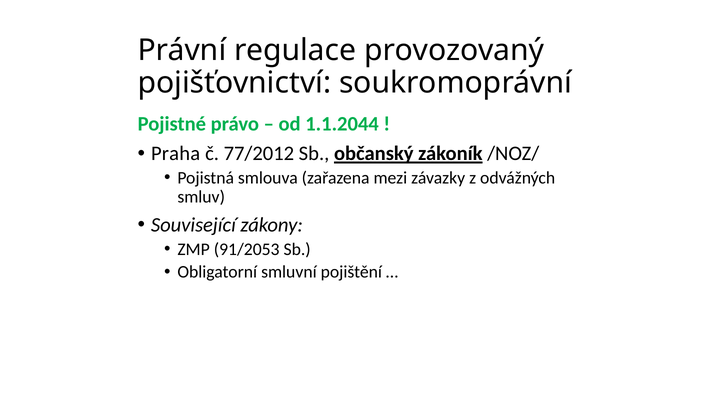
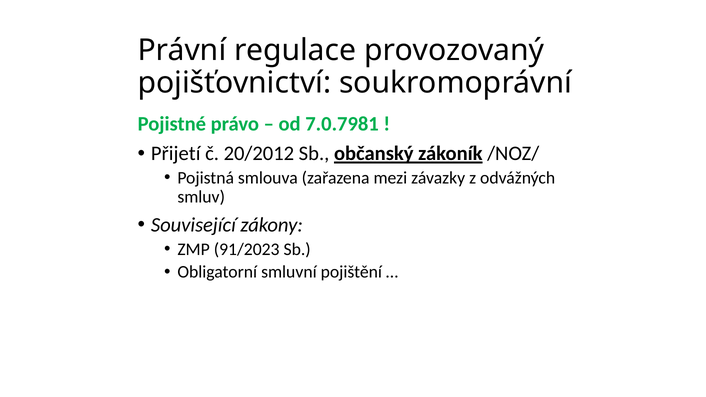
1.1.2044: 1.1.2044 -> 7.0.7981 (342, 124)
Praha: Praha -> Přijetí (176, 154)
77/2012: 77/2012 -> 20/2012 (259, 154)
91/2053: 91/2053 -> 91/2023 (247, 249)
